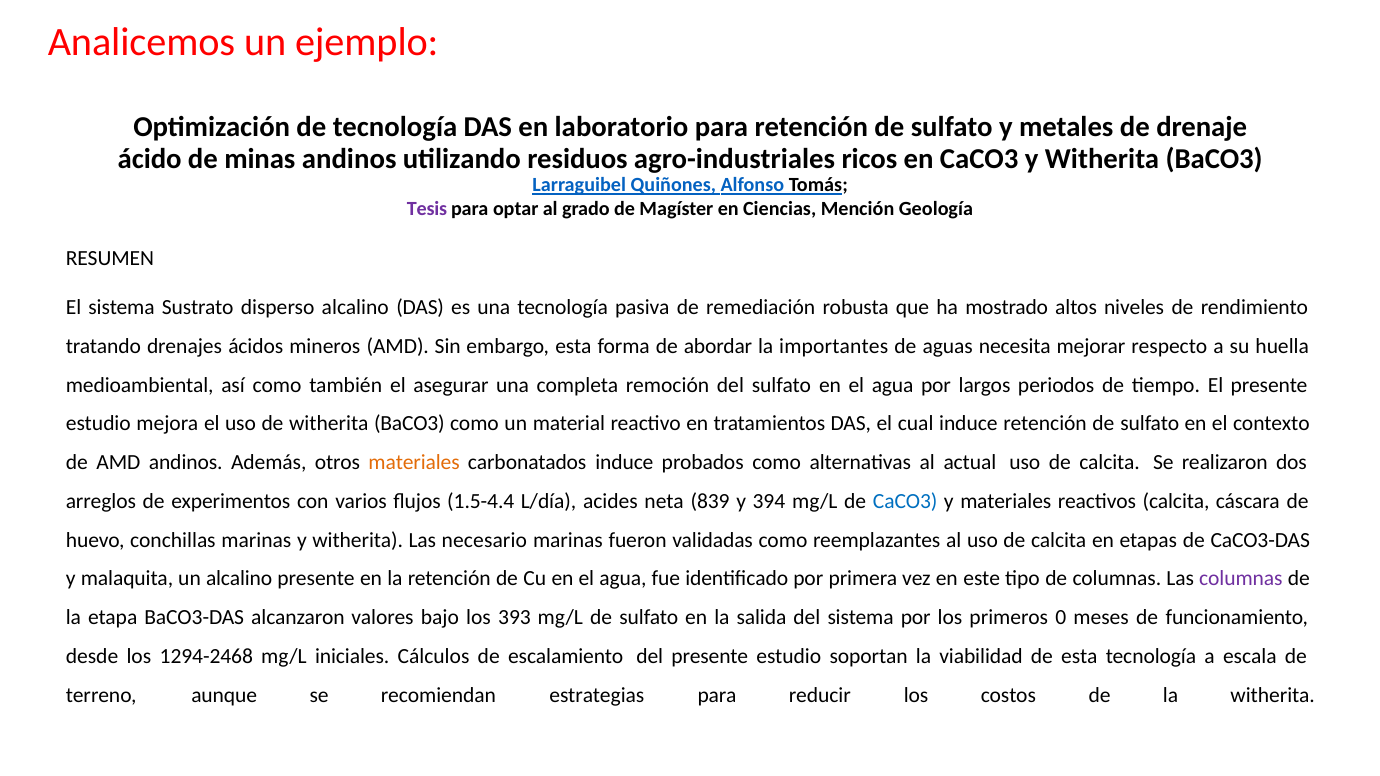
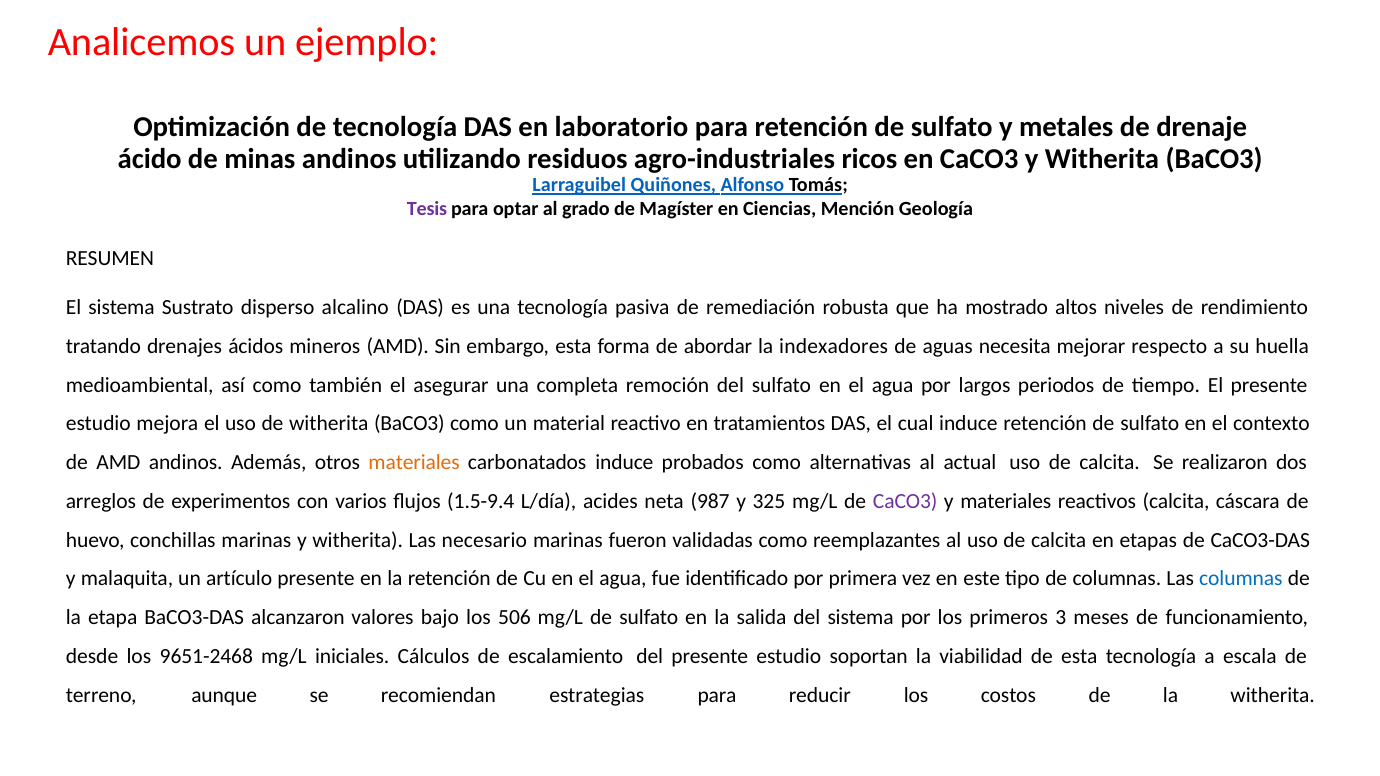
importantes: importantes -> indexadores (834, 346)
1.5-4.4: 1.5-4.4 -> 1.5-9.4 (481, 501)
839: 839 -> 987 (710, 501)
394: 394 -> 325 (769, 501)
CaCO3 colour: blue -> purple (905, 501)
un alcalino: alcalino -> artículo (239, 579)
columnas colour: purple -> blue (1241, 579)
393: 393 -> 506 (514, 618)
0: 0 -> 3 (1061, 618)
1294-2468: 1294-2468 -> 9651-2468 (206, 657)
